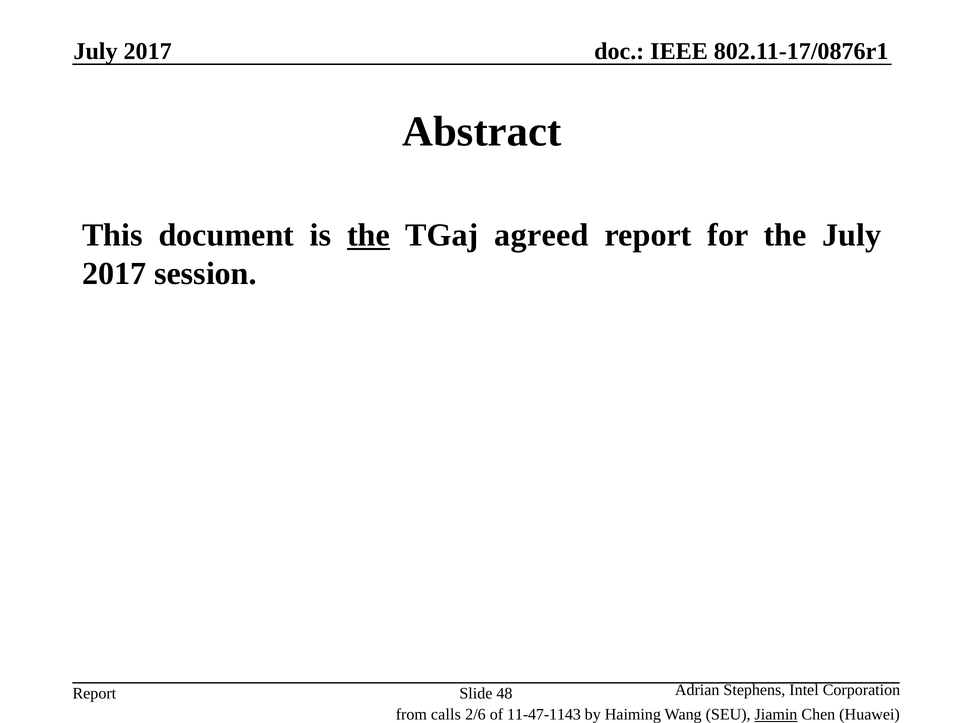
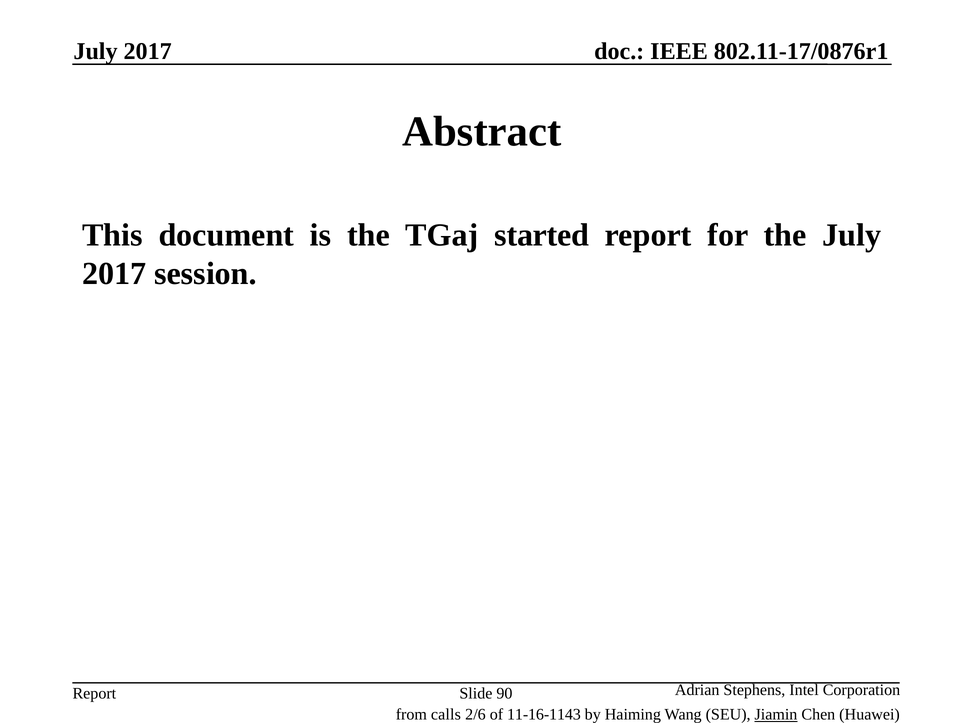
the underline: present -> none (369, 235)
agreed: agreed -> started (542, 235)
48: 48 -> 90 (504, 694)
11-47-1143: 11-47-1143 -> 11-16-1143 (544, 714)
